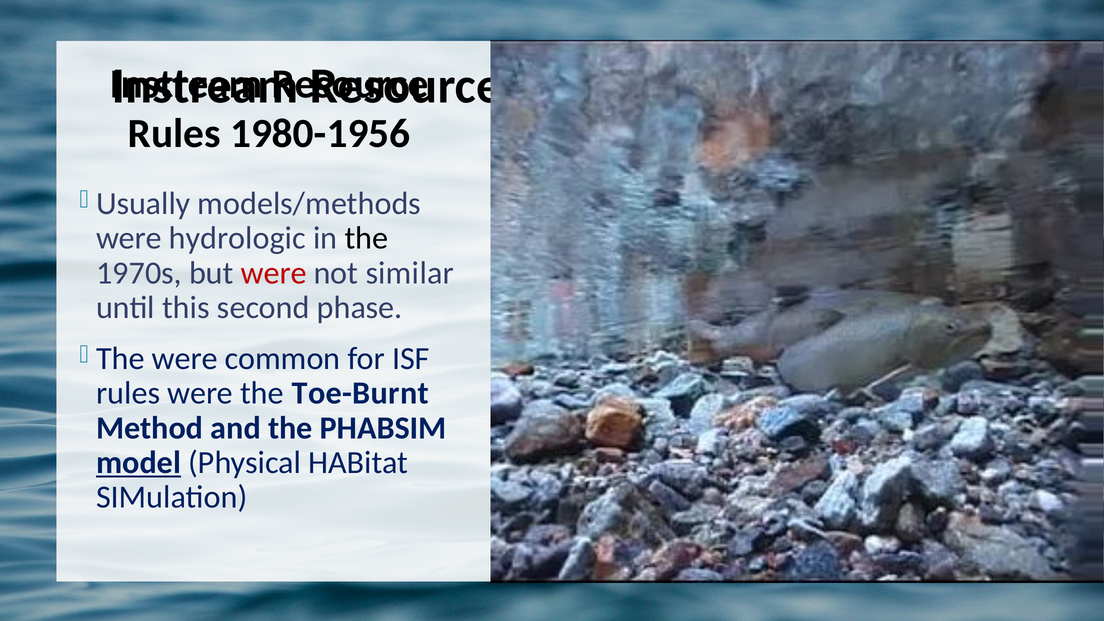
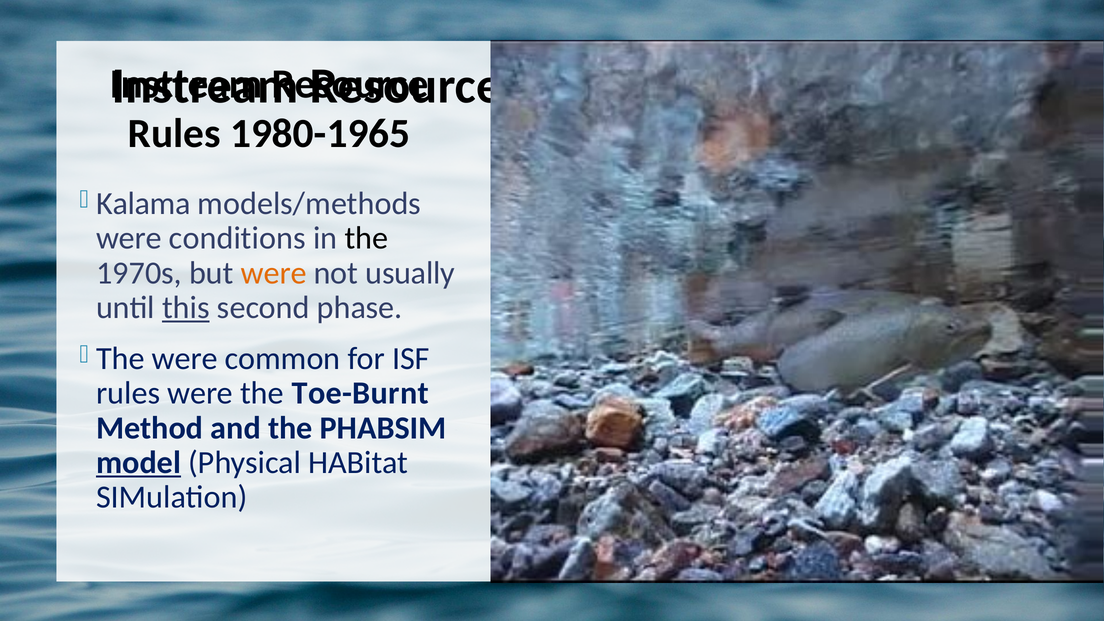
1980-1956: 1980-1956 -> 1980-1965 (320, 134)
Usually: Usually -> Kalama (143, 203)
hydrologic: hydrologic -> conditions (237, 238)
were colour: red -> orange (274, 273)
similar: similar -> usually (410, 273)
this underline: none -> present (186, 308)
